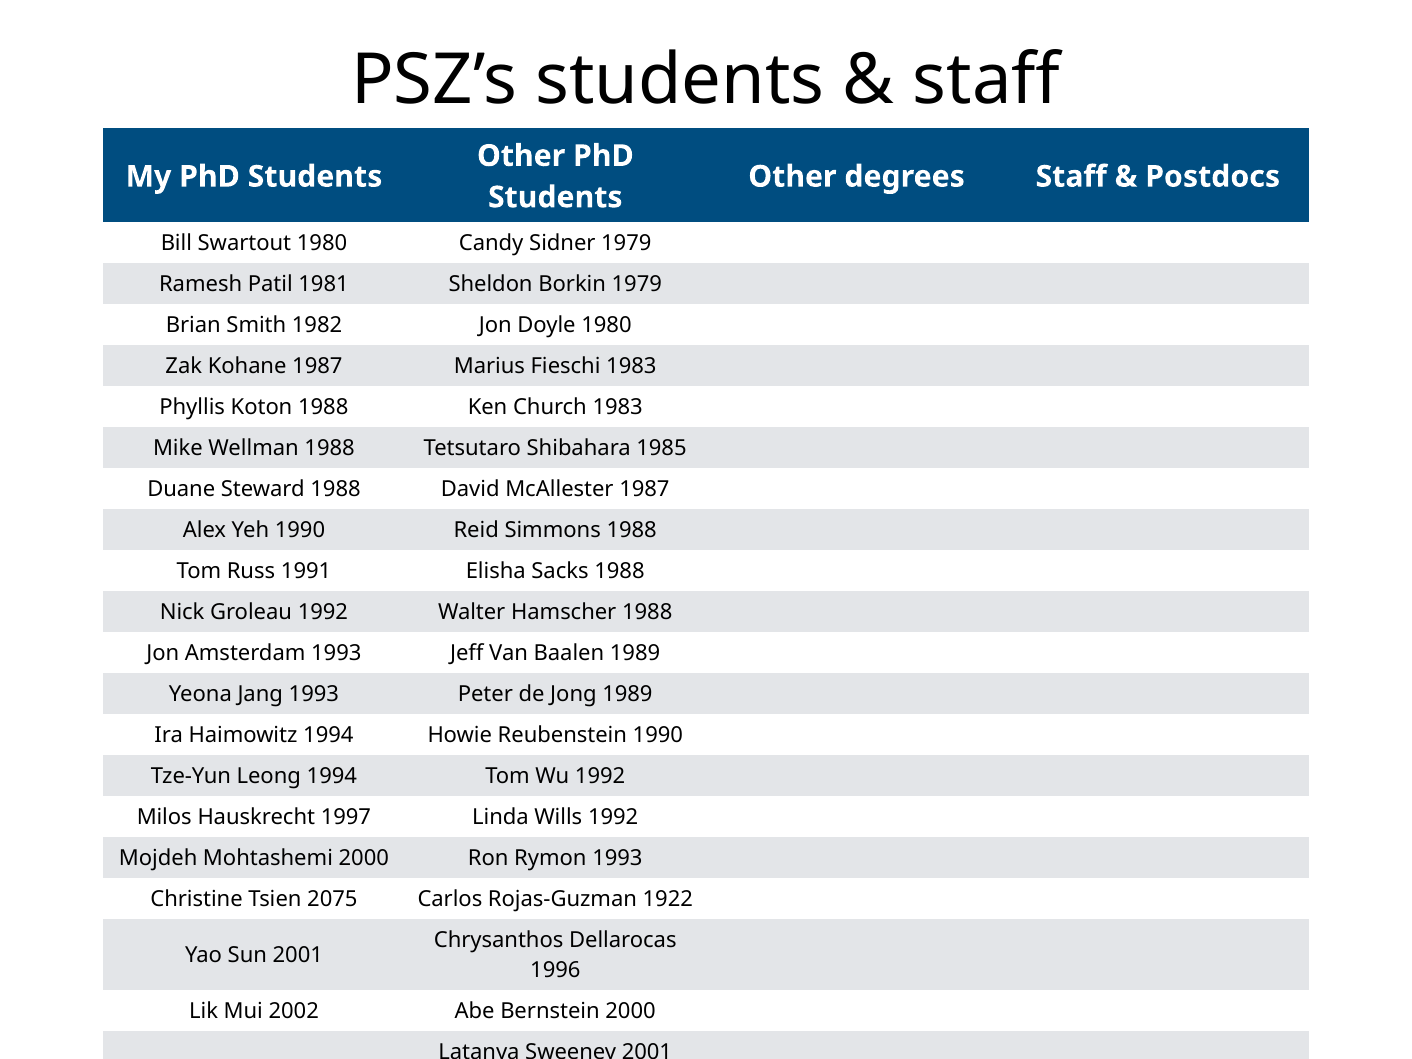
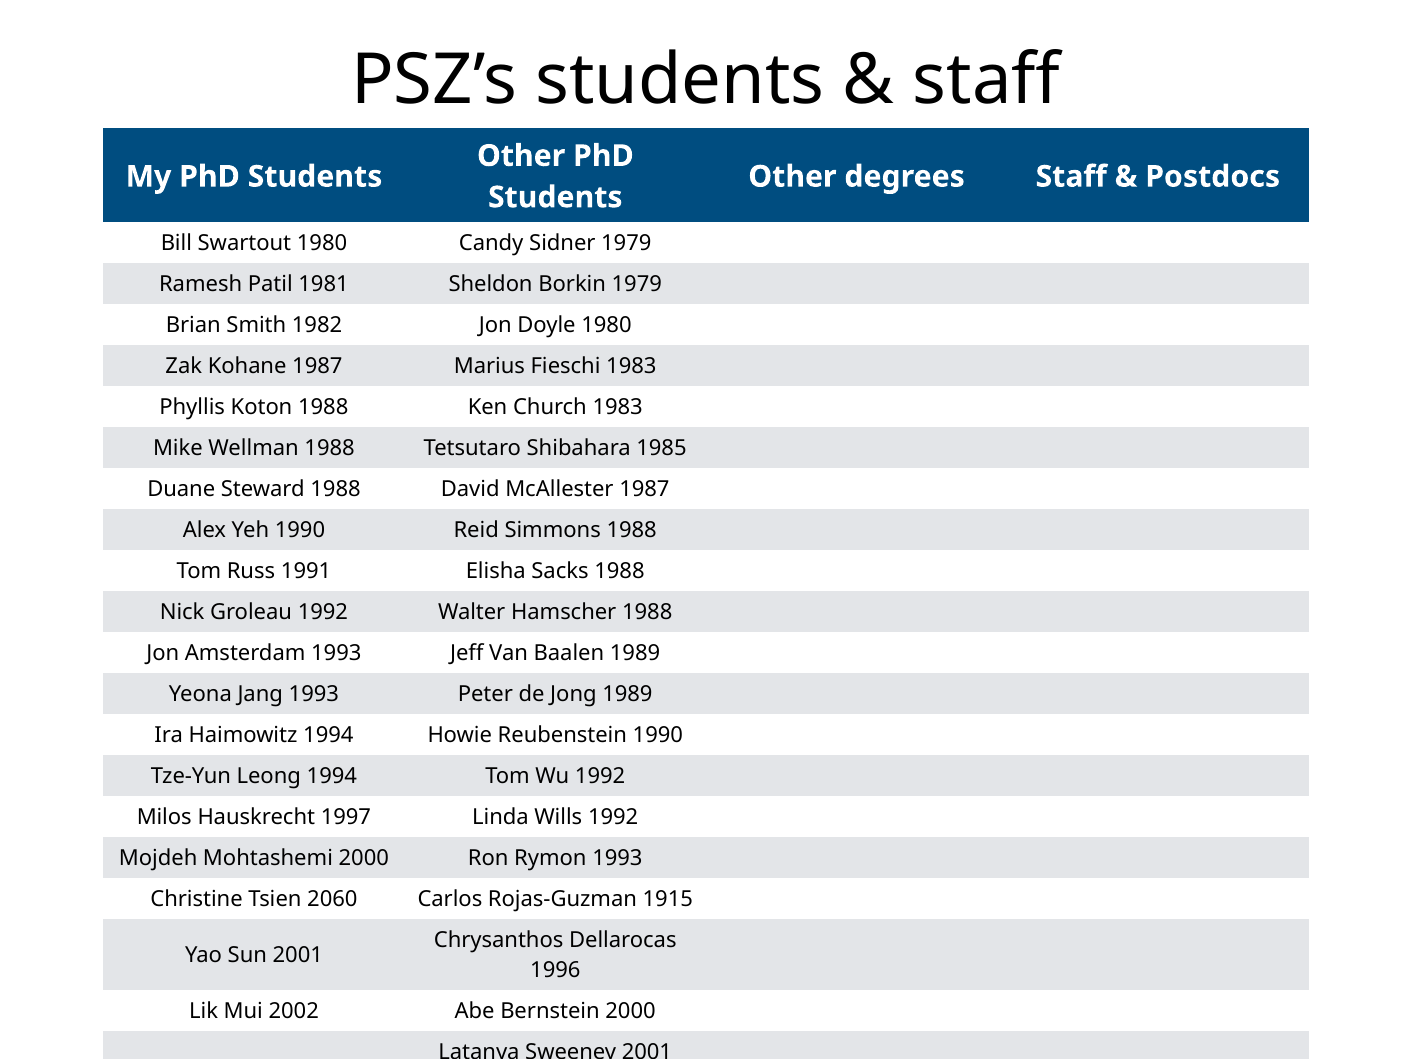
2075: 2075 -> 2060 (332, 900)
1922: 1922 -> 1915 (668, 900)
